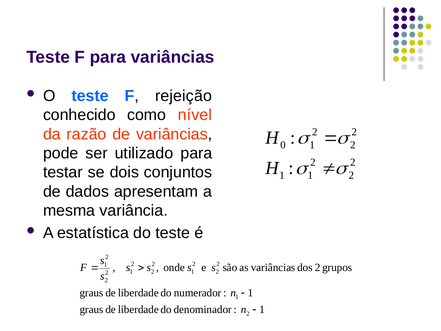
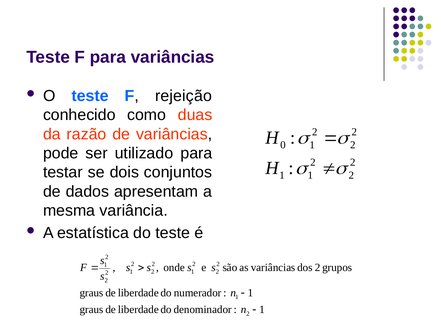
nível: nível -> duas (195, 115)
